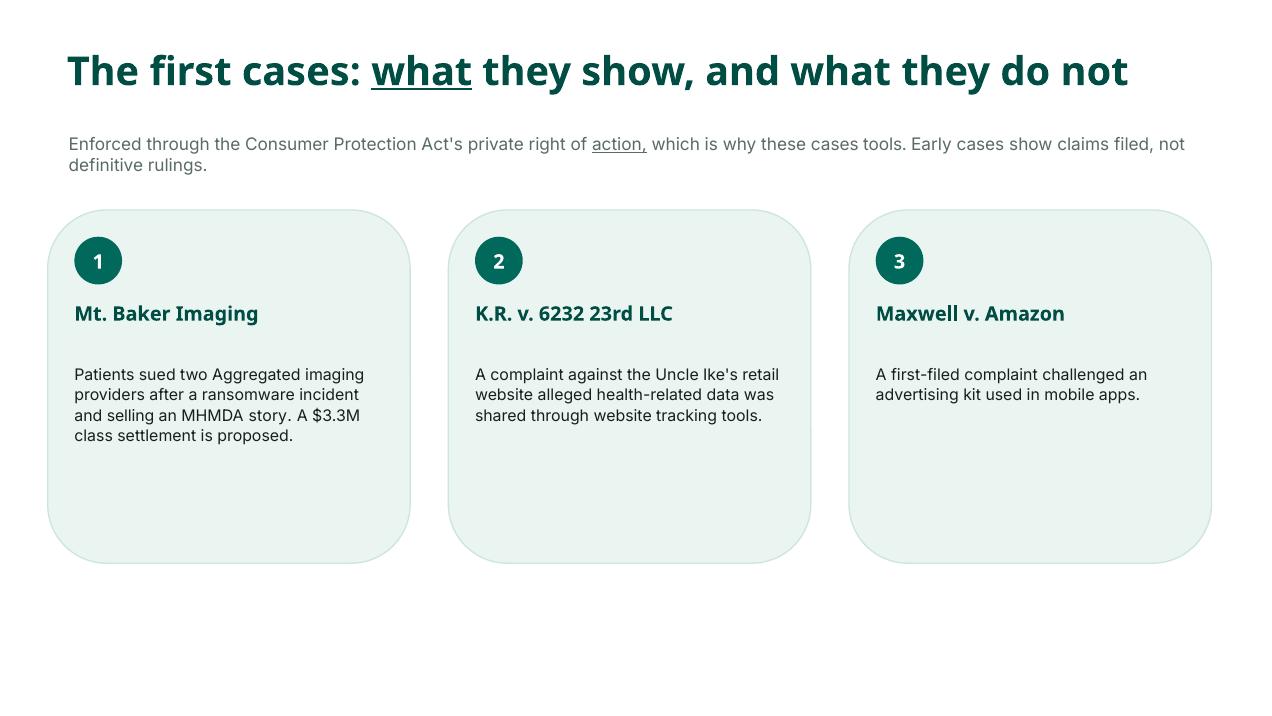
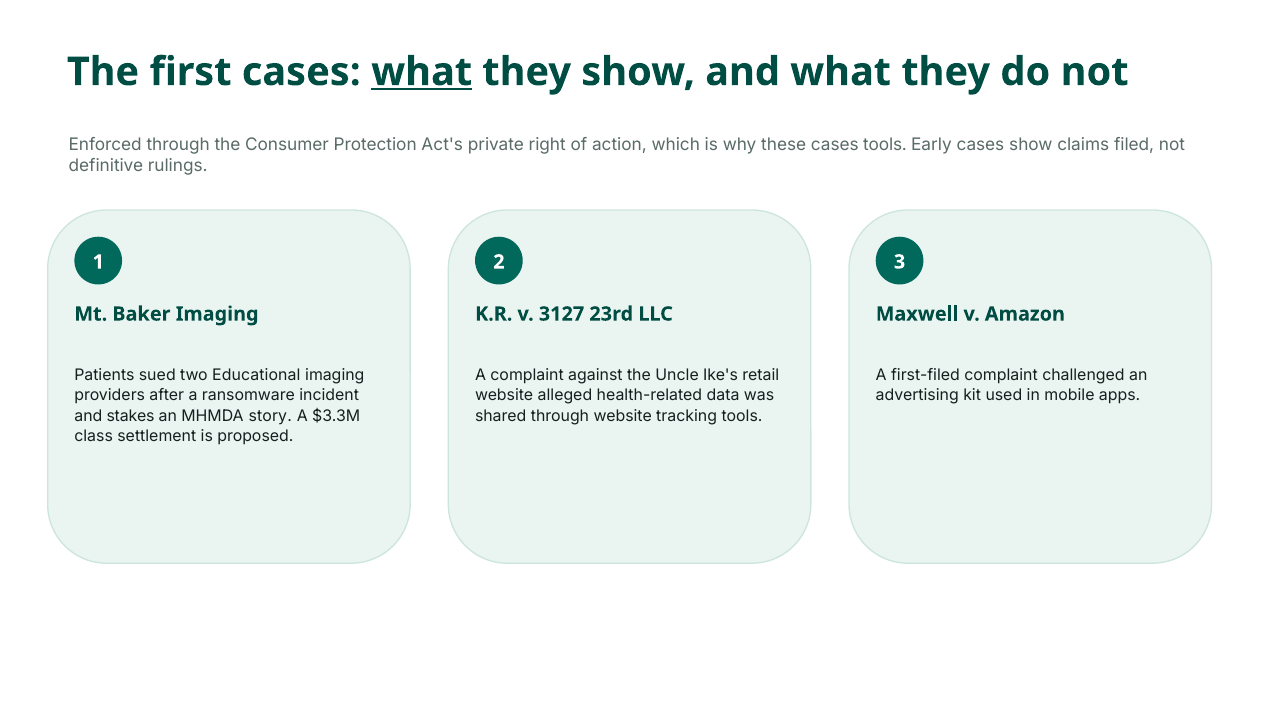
action underline: present -> none (619, 145)
6232: 6232 -> 3127 (562, 314)
Aggregated: Aggregated -> Educational (256, 375)
selling: selling -> stakes (131, 416)
